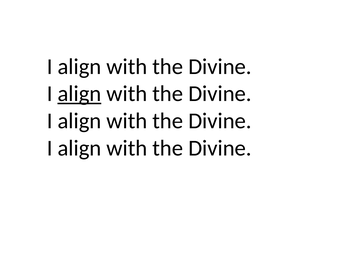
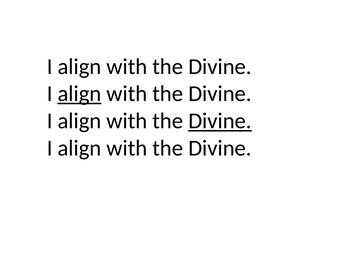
Divine underline: none -> present (220, 121)
